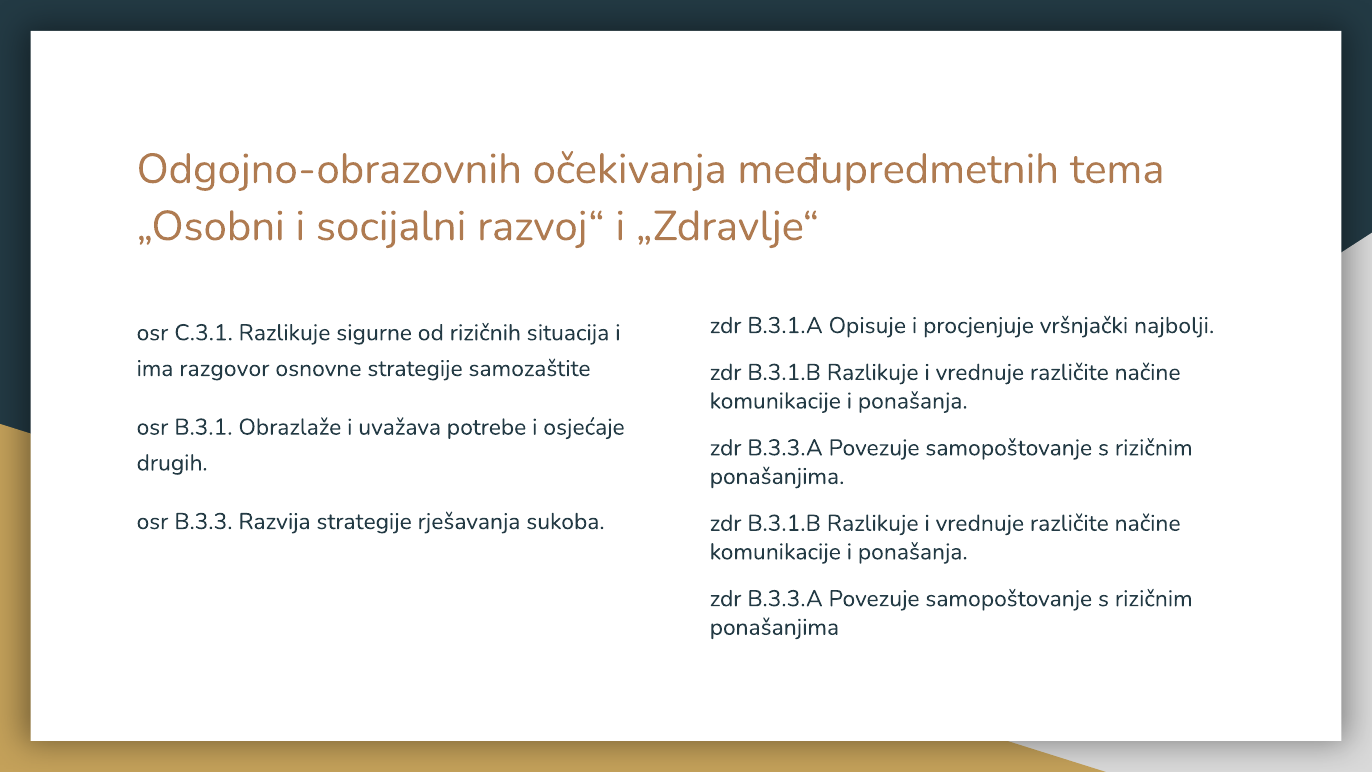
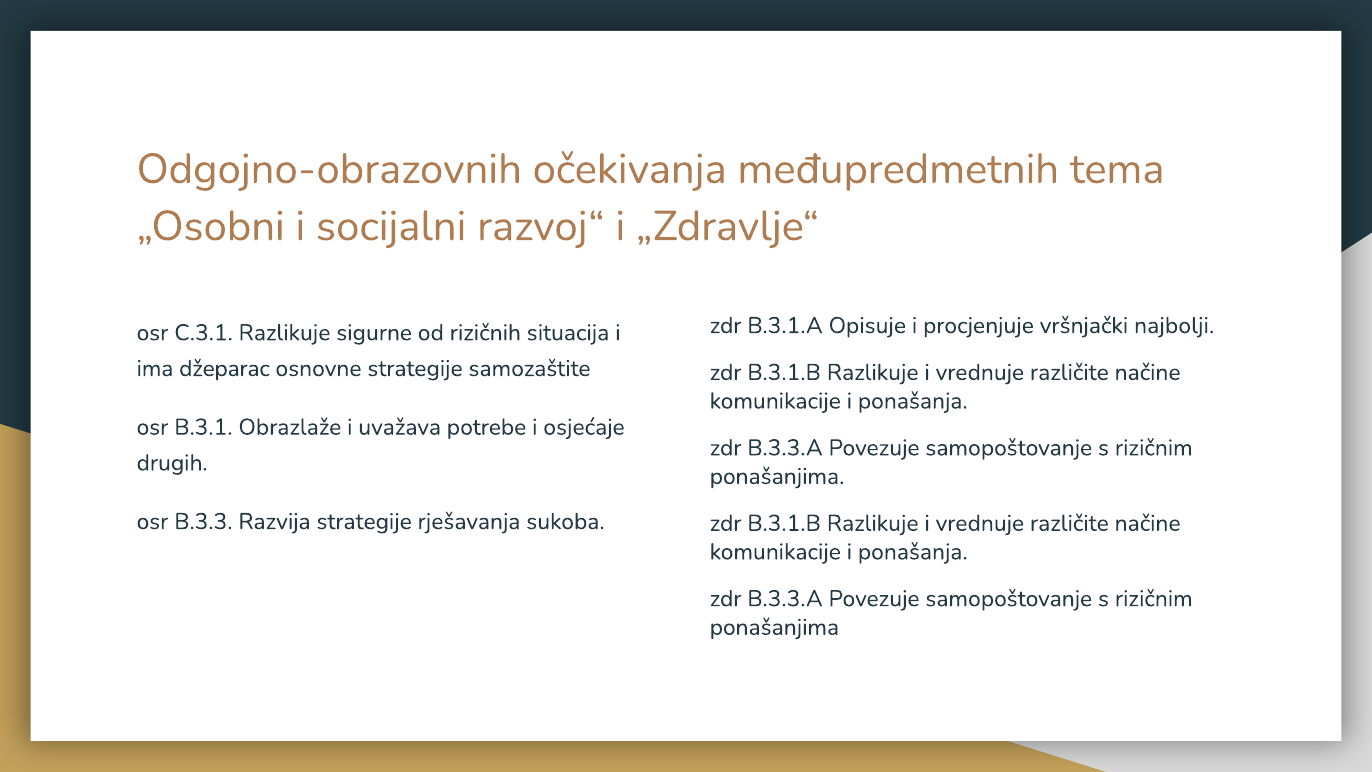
razgovor: razgovor -> džeparac (225, 368)
